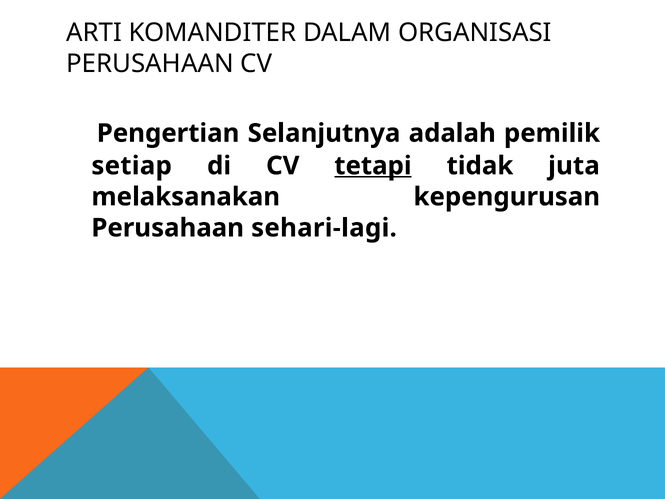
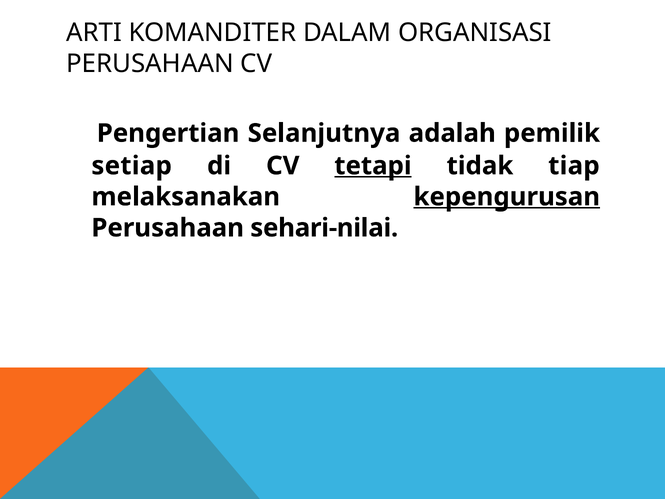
juta: juta -> tiap (574, 166)
kepengurusan underline: none -> present (507, 197)
sehari-lagi: sehari-lagi -> sehari-nilai (324, 228)
